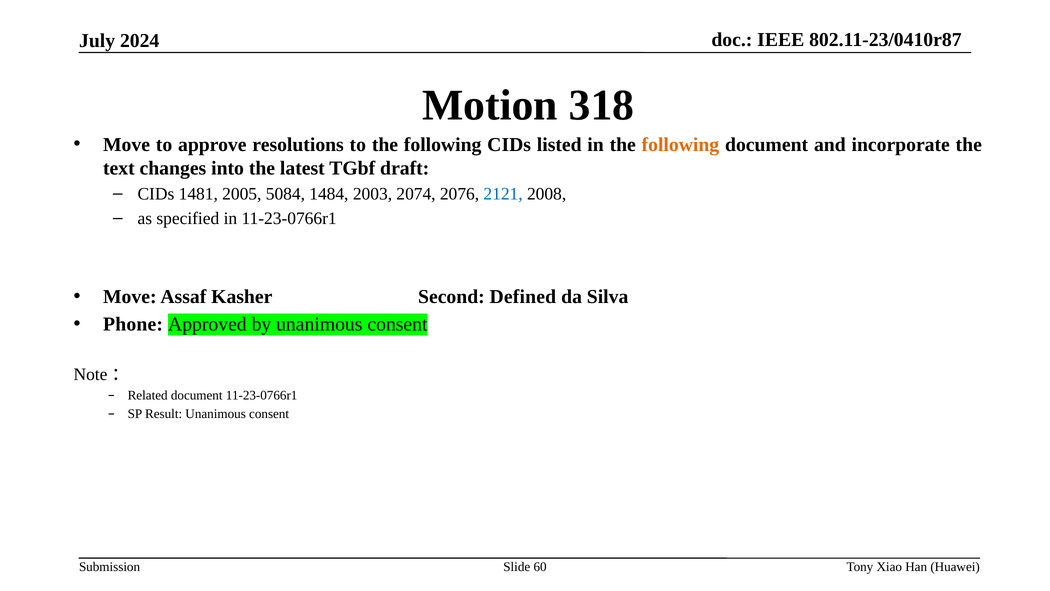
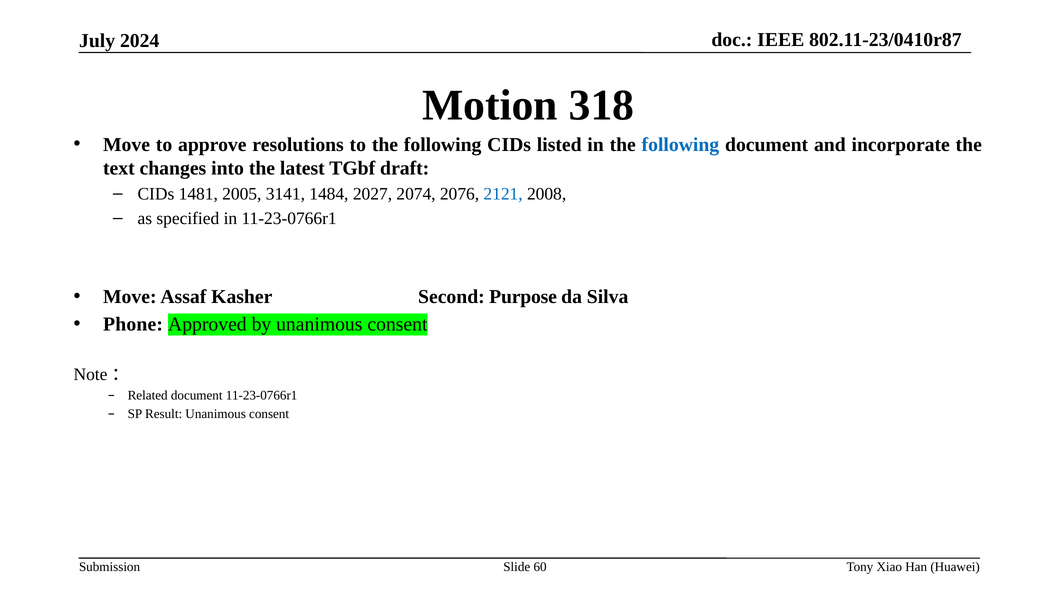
following colour: orange -> blue (680, 144)
5084: 5084 -> 3141 (285, 194)
2003: 2003 -> 2027 (373, 194)
Defined: Defined -> Purpose (523, 297)
